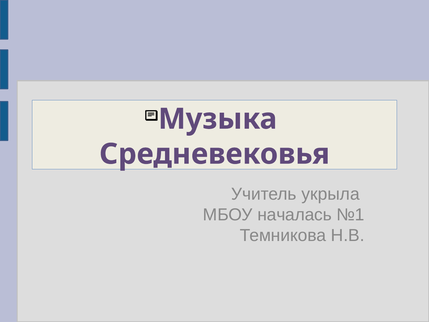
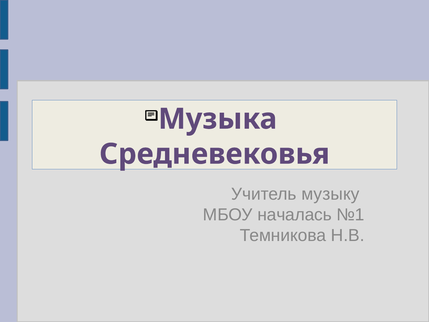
укрыла: укрыла -> музыку (330, 194)
